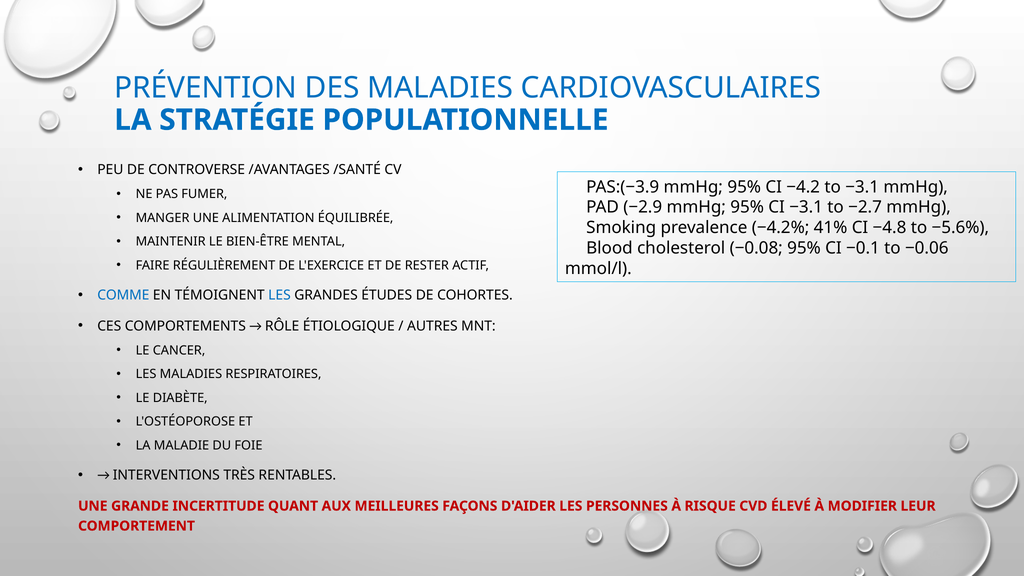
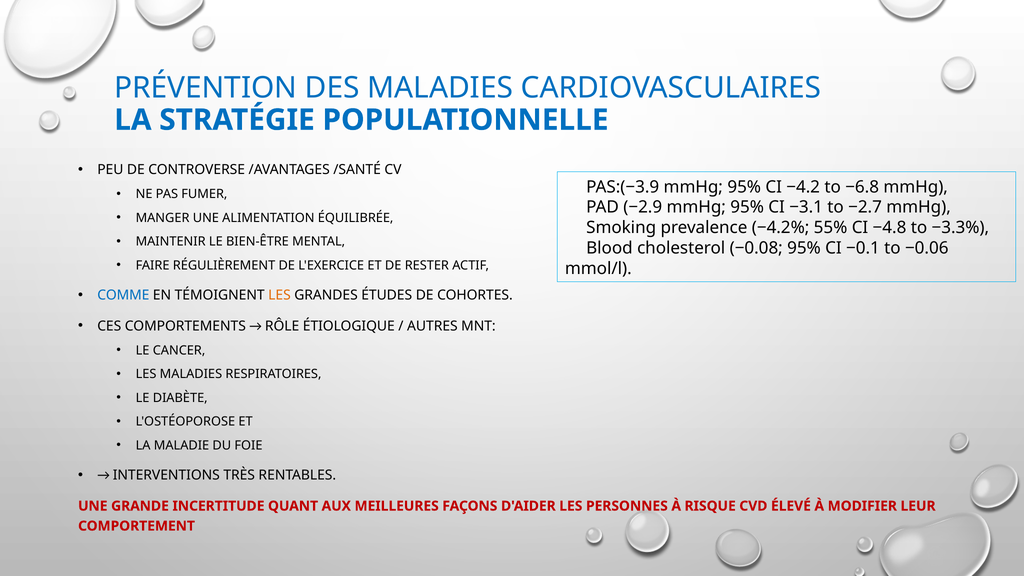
to −3.1: −3.1 -> −6.8 (862, 187)
41%: 41% -> 55% (830, 228)
−5.6%: −5.6% -> −3.3% (960, 228)
LES colour: blue -> orange (279, 295)
